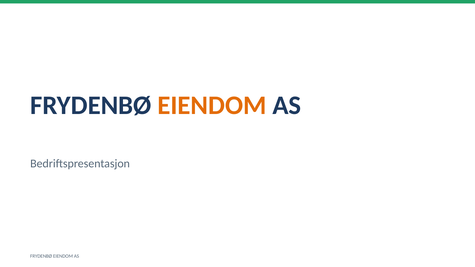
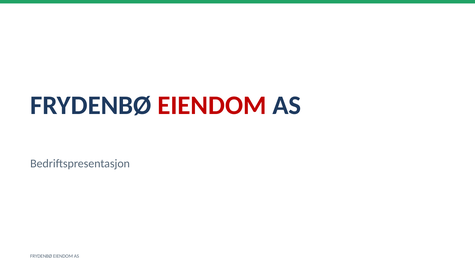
EIENDOM colour: orange -> red (212, 105)
